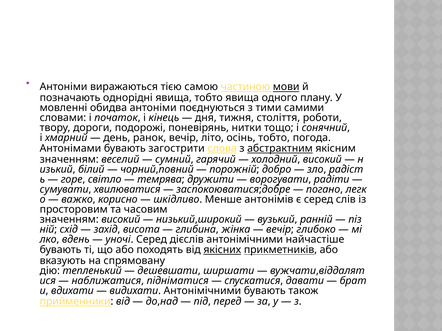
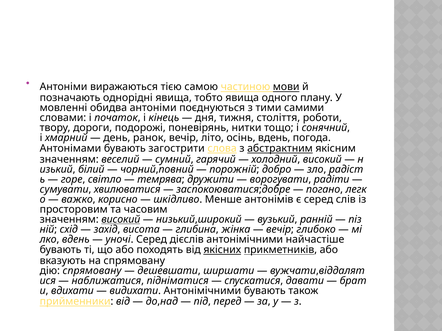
осінь тобто: тобто -> вдень (274, 138)
високий underline: none -> present (121, 220)
дію тепленький: тепленький -> спрямовану (92, 271)
